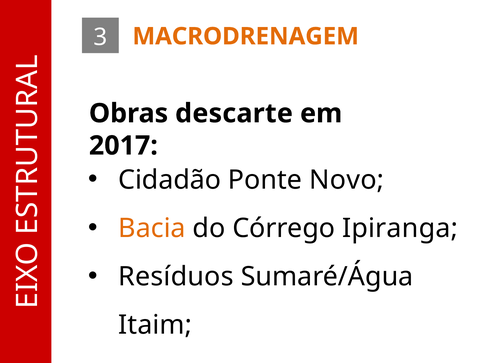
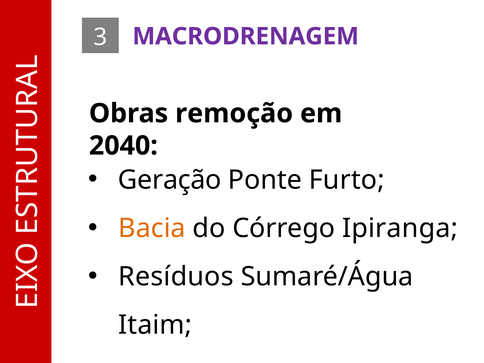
MACRODRENAGEM colour: orange -> purple (246, 36)
descarte: descarte -> remoção (234, 113)
2017: 2017 -> 2040 (123, 146)
Cidadão: Cidadão -> Geração (170, 180)
Novo: Novo -> Furto (347, 180)
